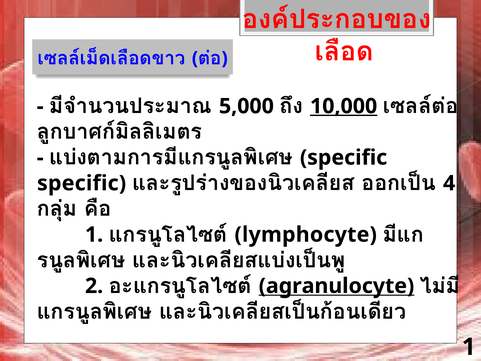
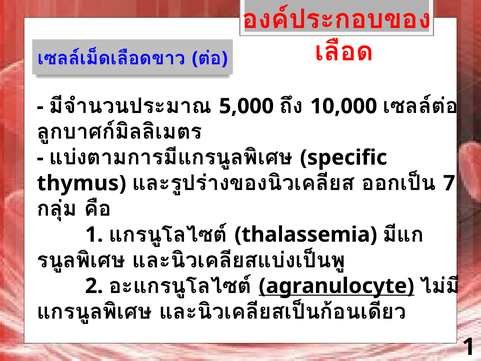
10,000 underline: present -> none (344, 106)
specific: specific -> thymus (82, 183)
4: 4 -> 7 (449, 183)
lymphocyte: lymphocyte -> thalassemia (306, 234)
